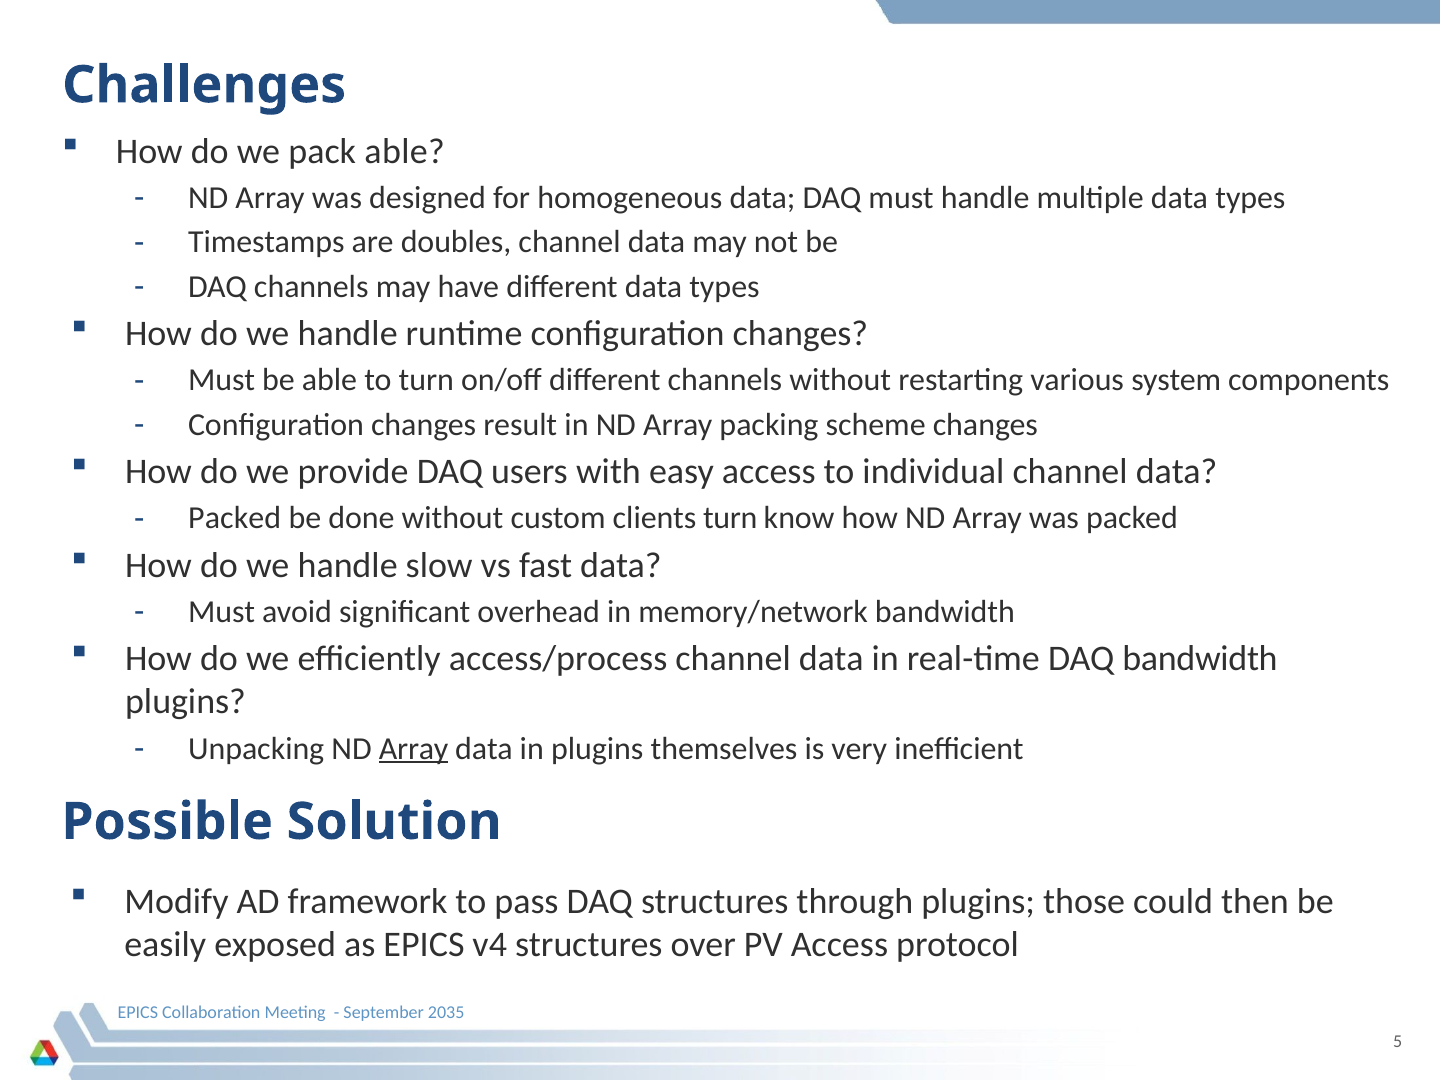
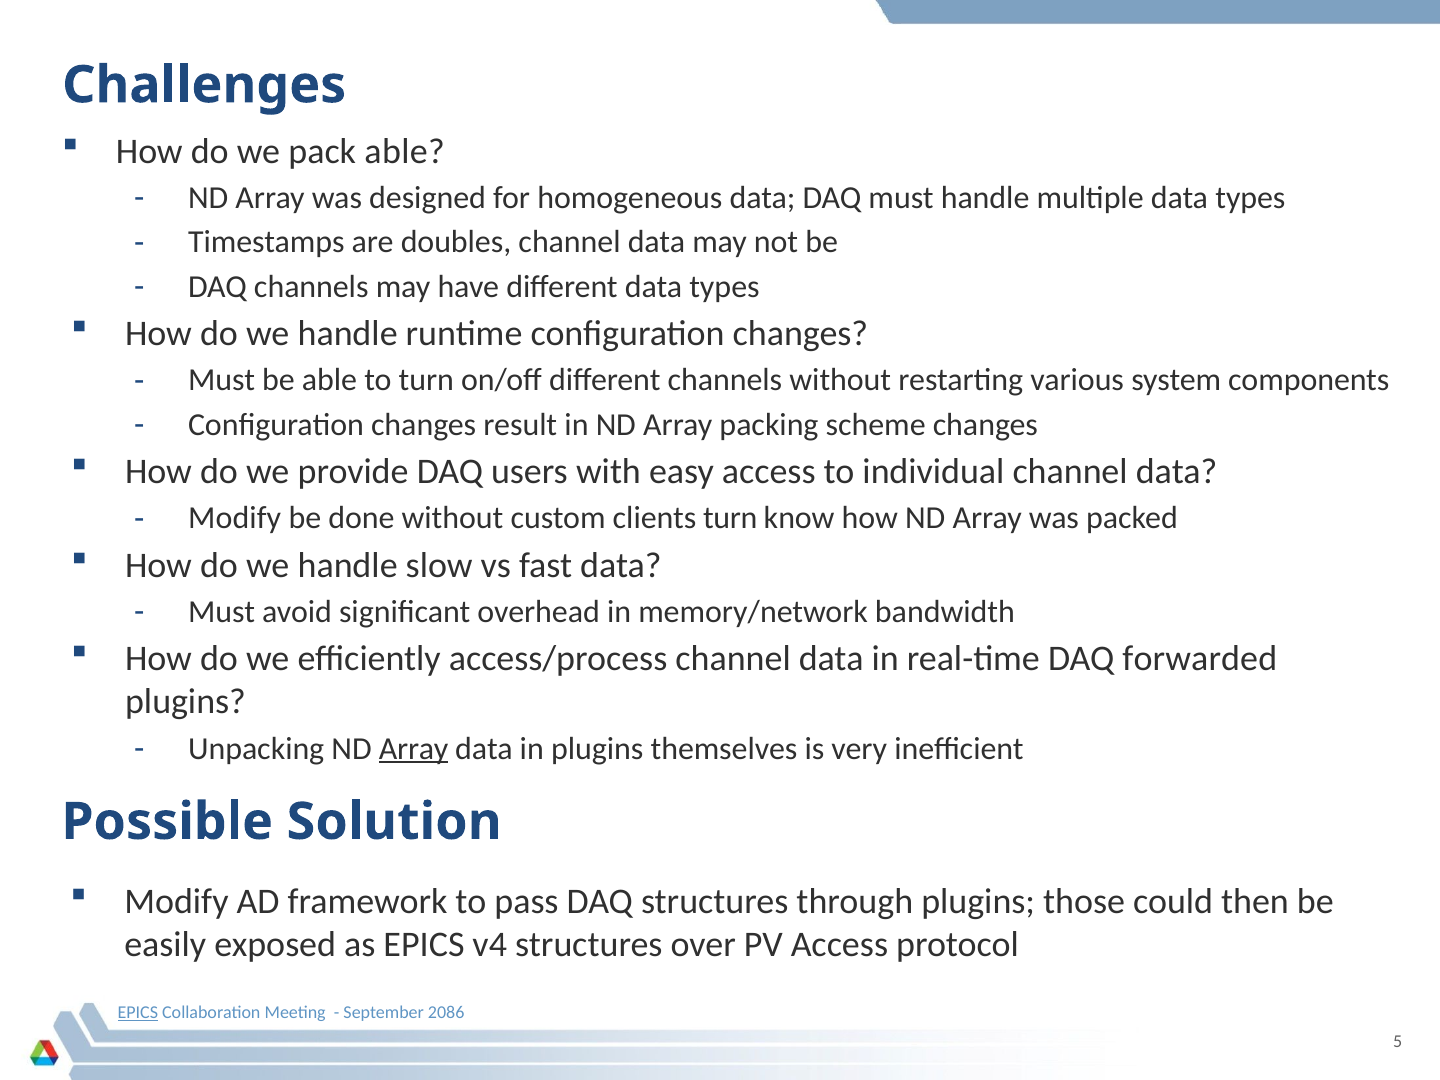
Packed: Packed -> Modify (235, 518)
DAQ bandwidth: bandwidth -> forwarded (1200, 659)
EPICS underline: none -> present (138, 1013)
2035: 2035 -> 2086 (446, 1013)
